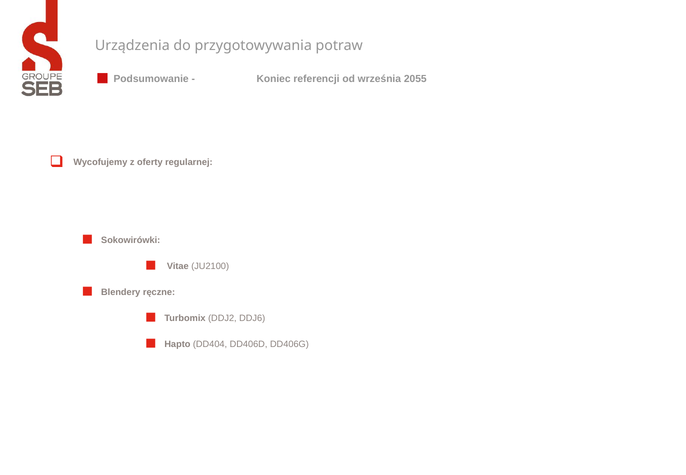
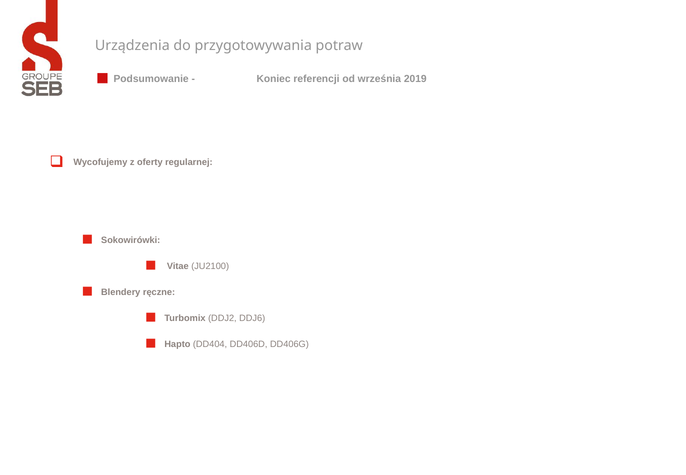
2055: 2055 -> 2019 (415, 79)
